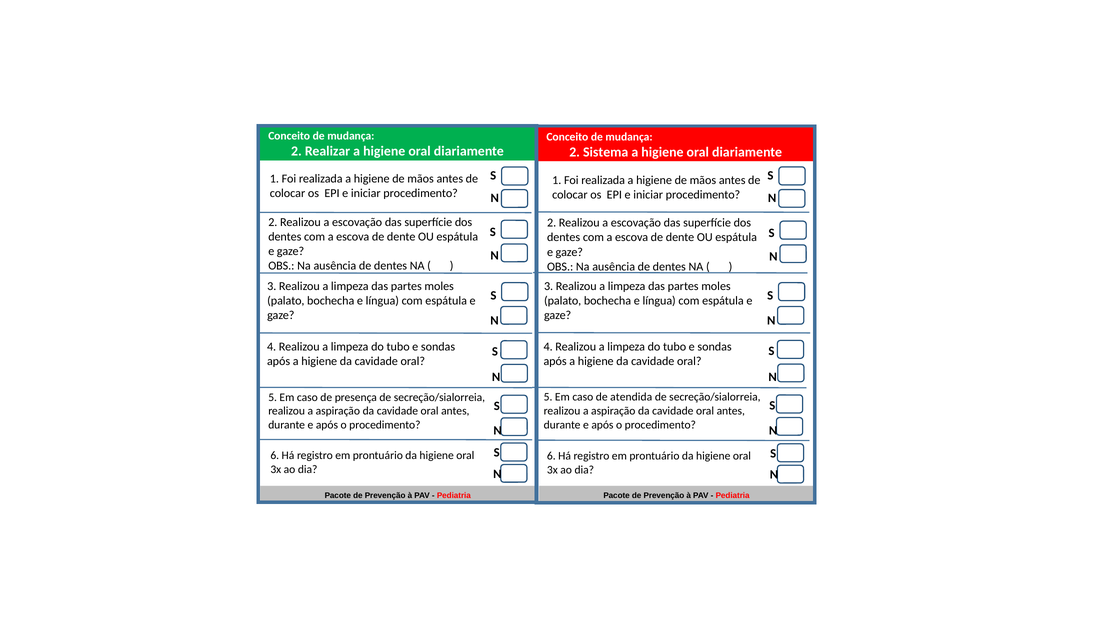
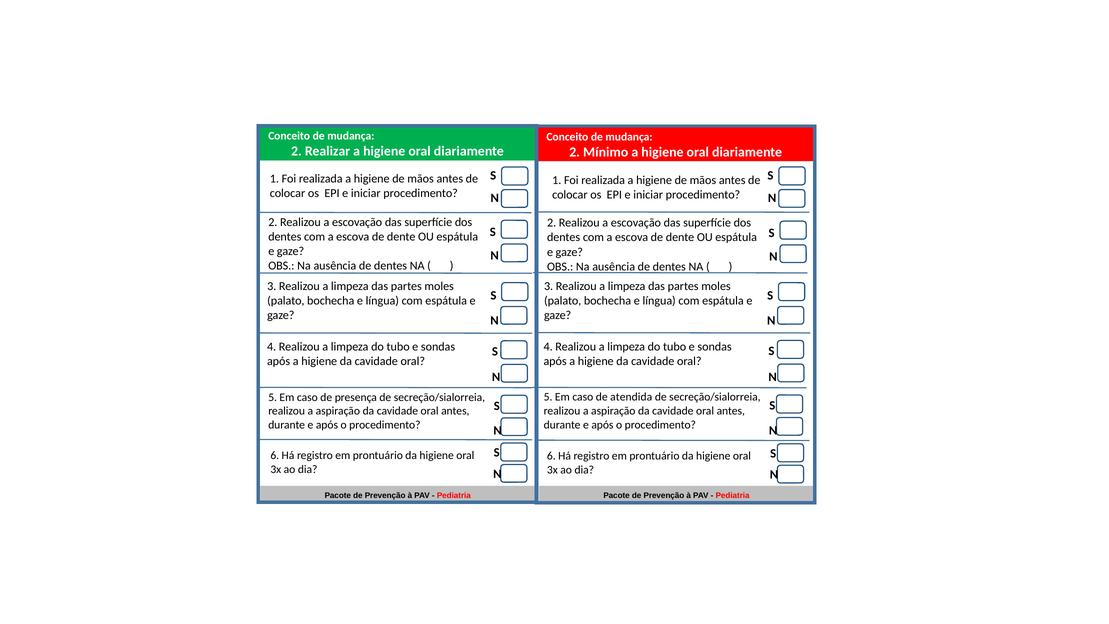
Sistema: Sistema -> Mínimo (606, 152)
